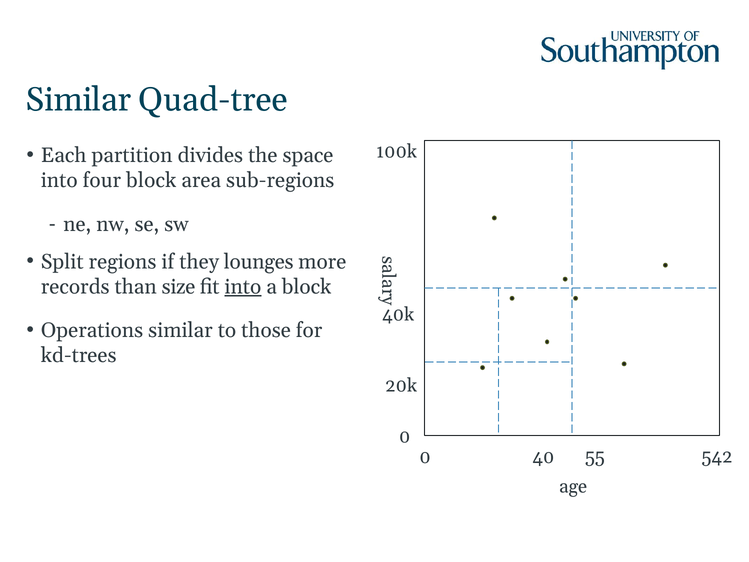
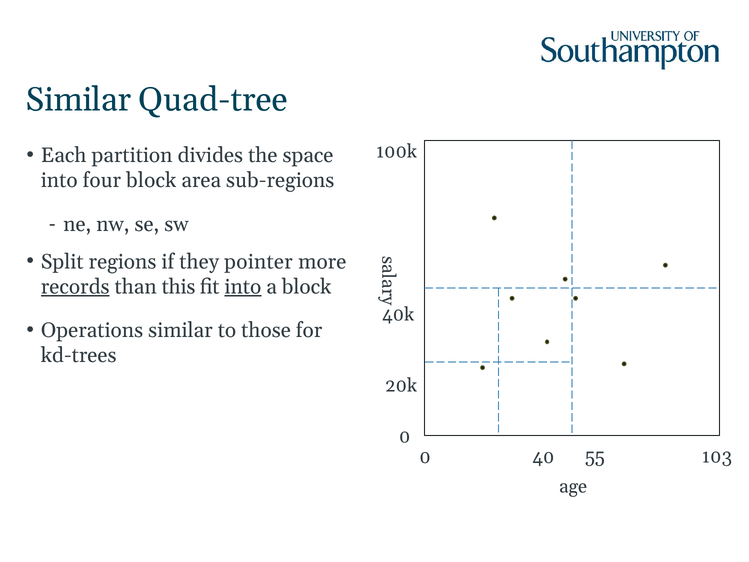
lounges: lounges -> pointer (258, 262)
records underline: none -> present (75, 287)
size: size -> this (179, 287)
542: 542 -> 103 (717, 456)
